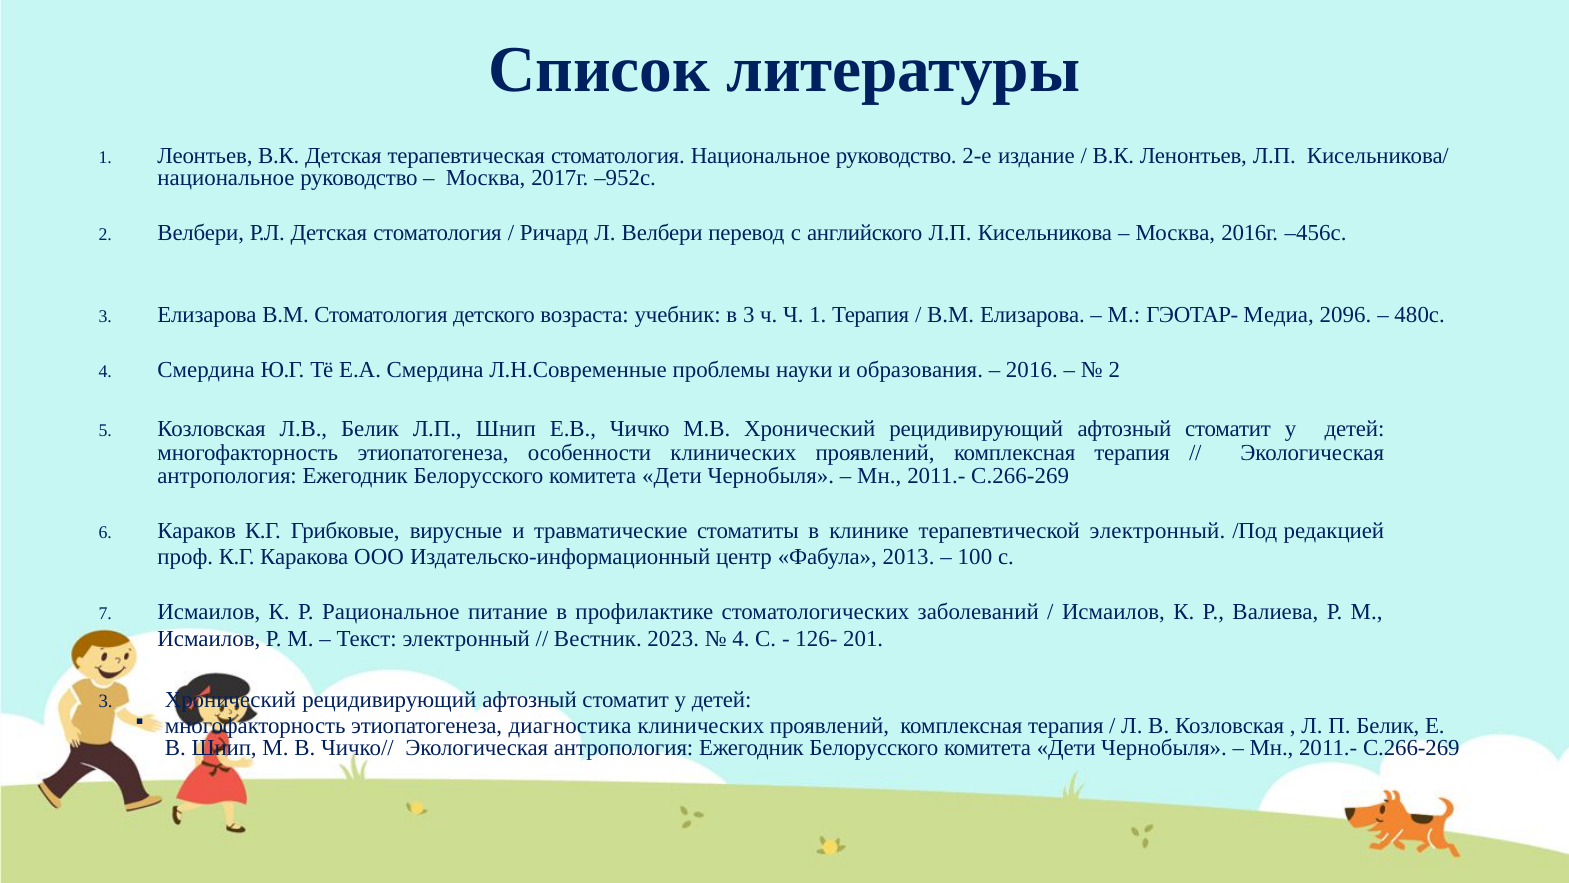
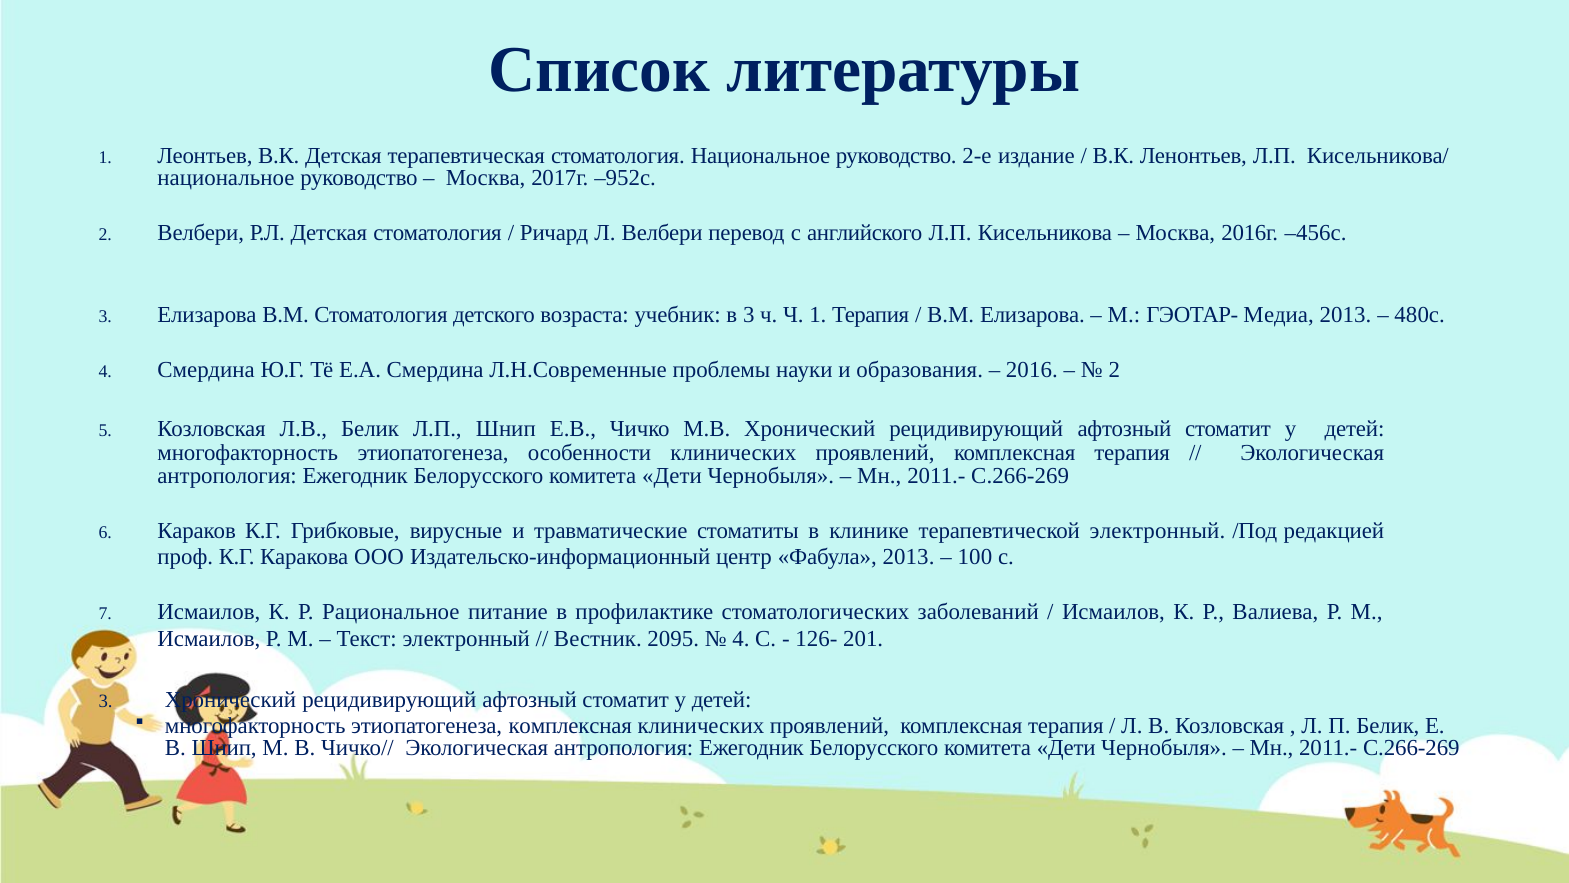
Медиа 2096: 2096 -> 2013 (1345, 315)
2023: 2023 -> 2095 (673, 638)
этиопатогенеза диагностика: диагностика -> комплексная (570, 725)
